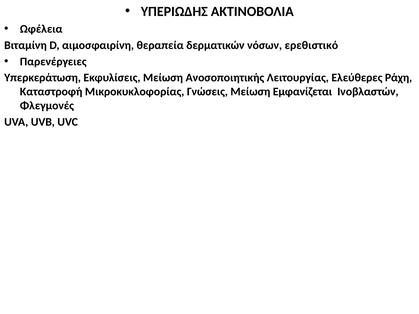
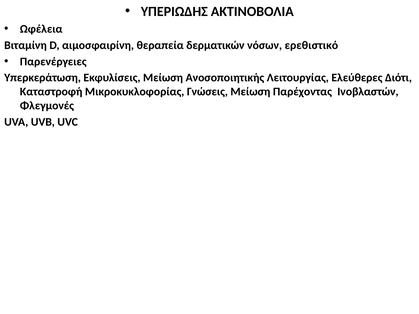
Ράχη: Ράχη -> Διότι (398, 78)
Εμφανίζεται: Εμφανίζεται -> Παρέχοντας (302, 92)
